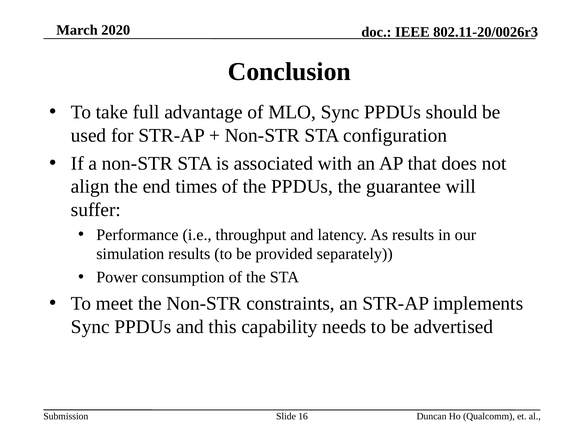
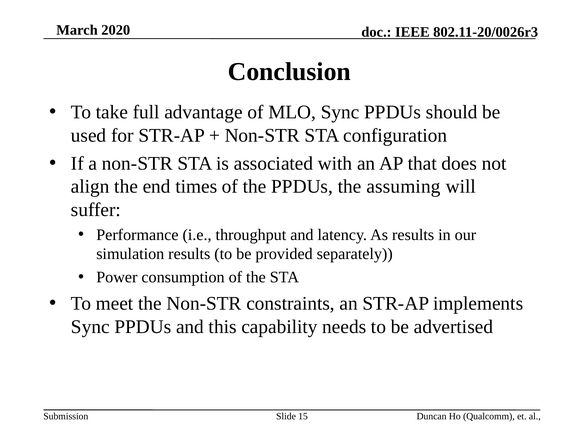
guarantee: guarantee -> assuming (403, 187)
16: 16 -> 15 (303, 416)
